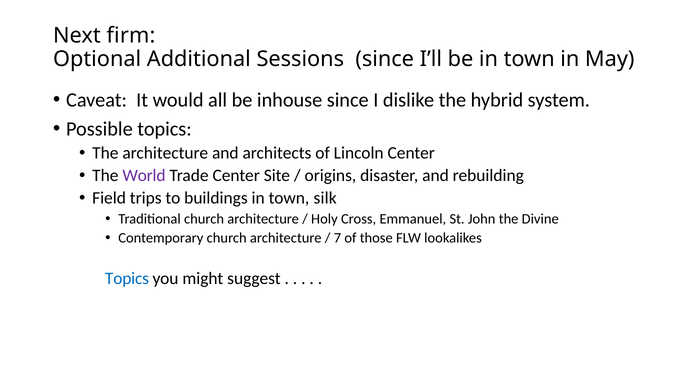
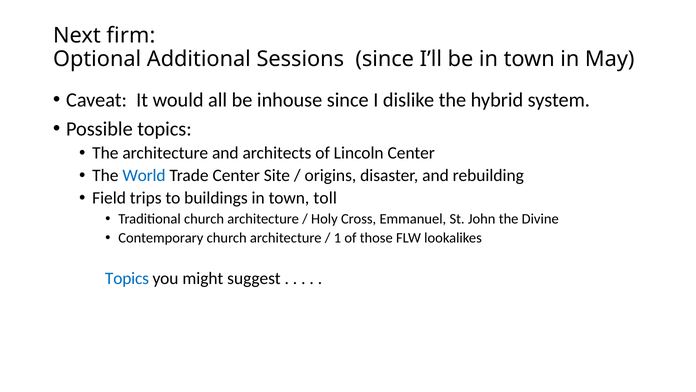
World colour: purple -> blue (144, 175)
silk: silk -> toll (325, 198)
7: 7 -> 1 (337, 238)
